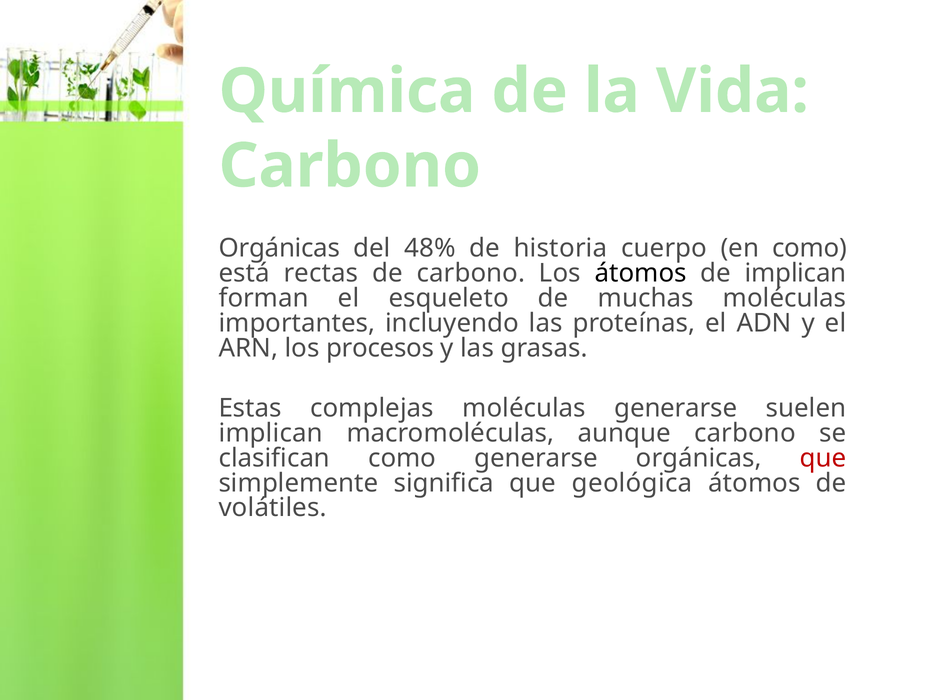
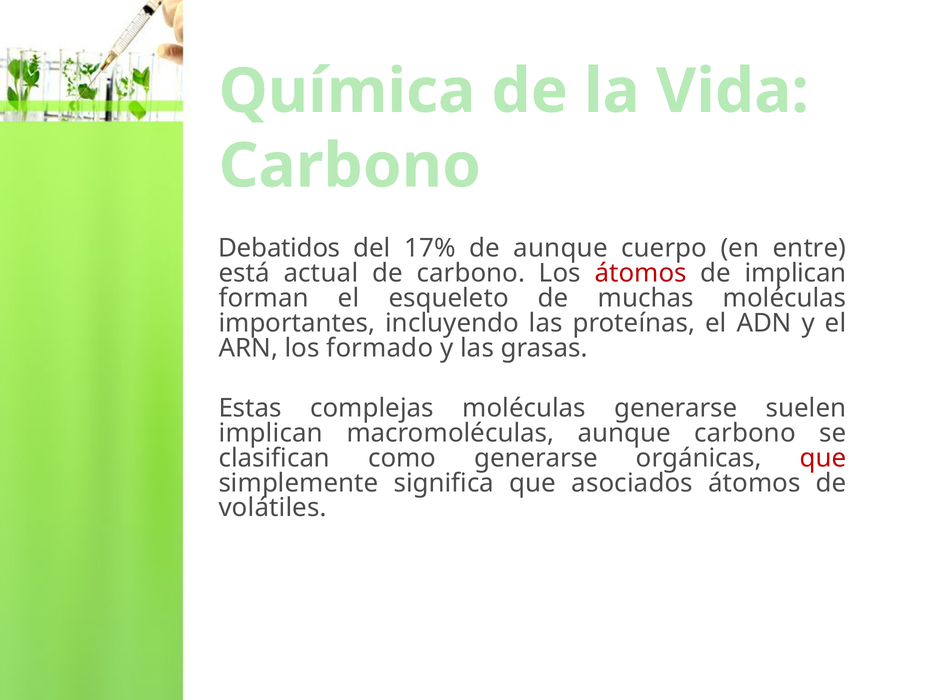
Orgánicas: Orgánicas -> Debatidos (279, 248)
48%: 48% -> 17% (430, 248)
de historia: historia -> aunque (561, 248)
en como: como -> entre (809, 248)
rectas: rectas -> actual (321, 273)
átomos colour: black -> red (641, 273)
procesos: procesos -> formado (380, 348)
geológica: geológica -> asociados (632, 483)
